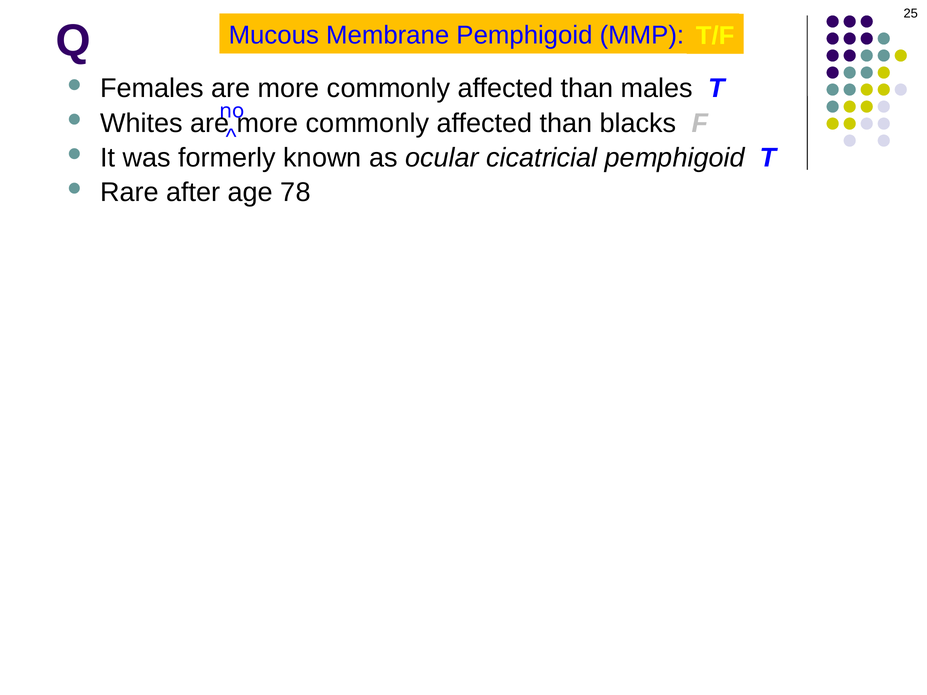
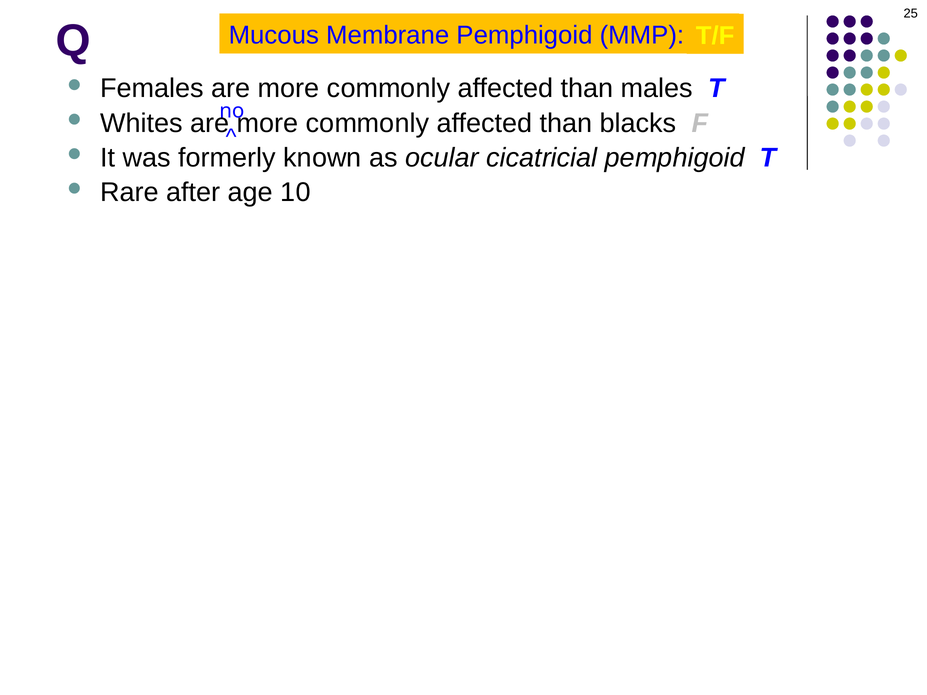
78: 78 -> 10 (296, 192)
